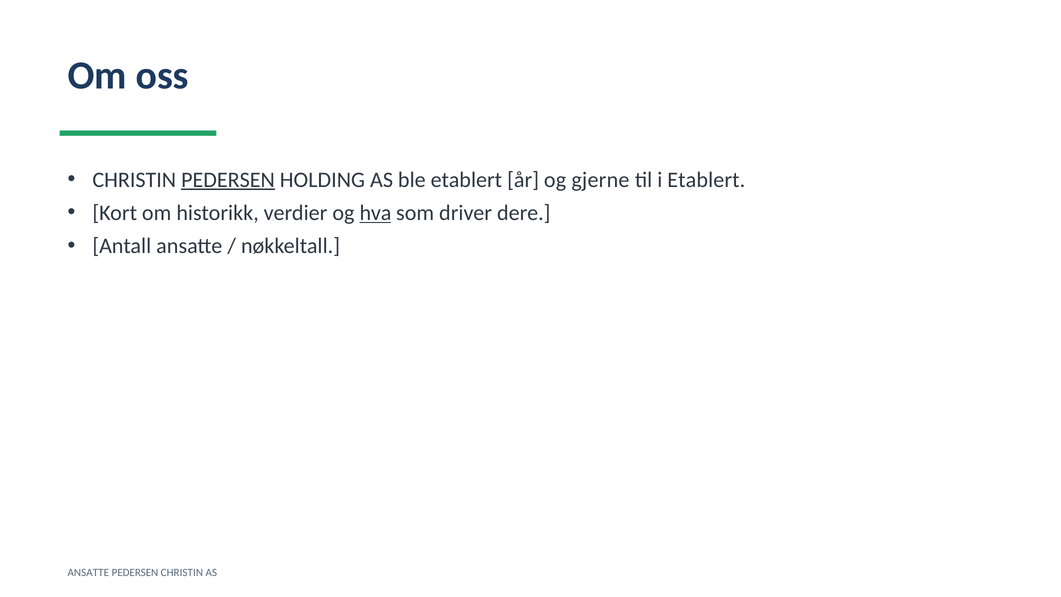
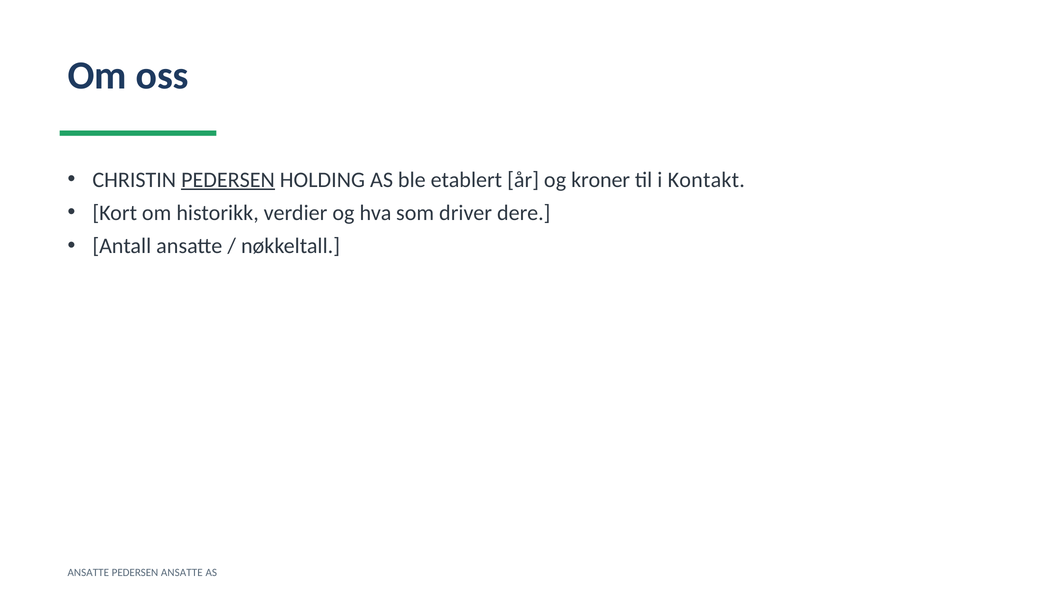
gjerne: gjerne -> kroner (601, 180)
i Etablert: Etablert -> Kontakt (706, 180)
hva underline: present -> none (375, 213)
PEDERSEN CHRISTIN: CHRISTIN -> ANSATTE (182, 573)
